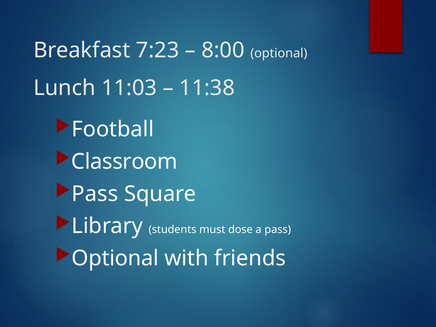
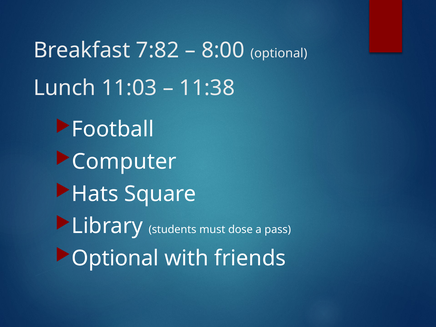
7:23: 7:23 -> 7:82 (158, 50)
Classroom: Classroom -> Computer (124, 162)
Pass: Pass -> Hats (95, 194)
